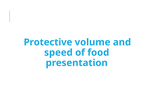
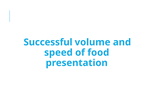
Protective: Protective -> Successful (48, 43)
